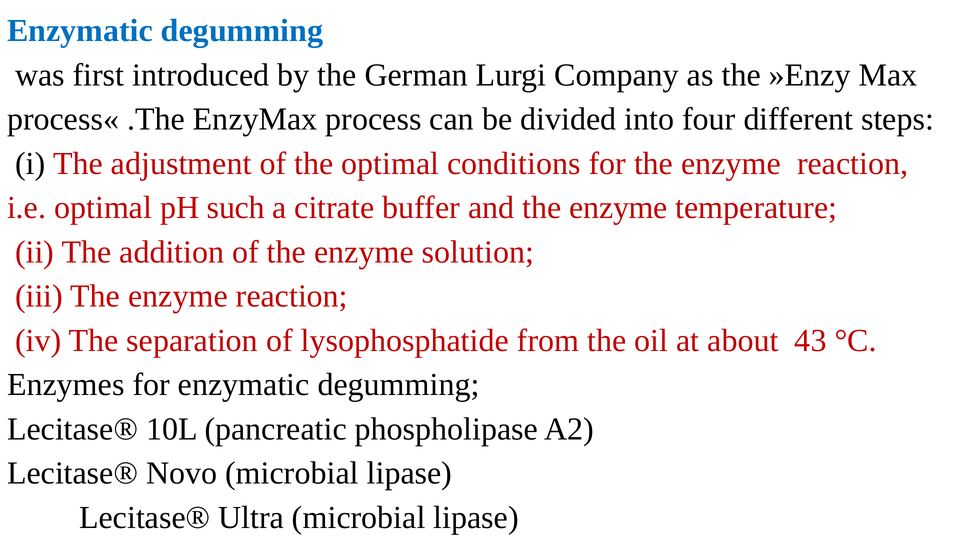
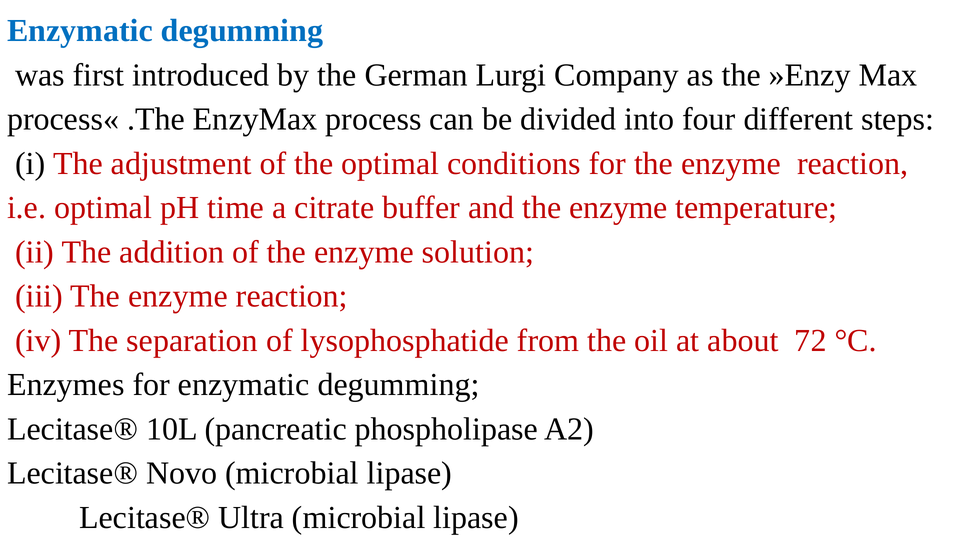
such: such -> time (236, 208)
43: 43 -> 72 (811, 340)
